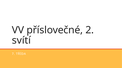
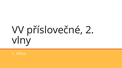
svítí: svítí -> vlny (21, 41)
